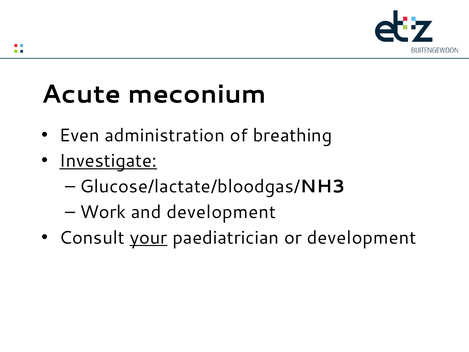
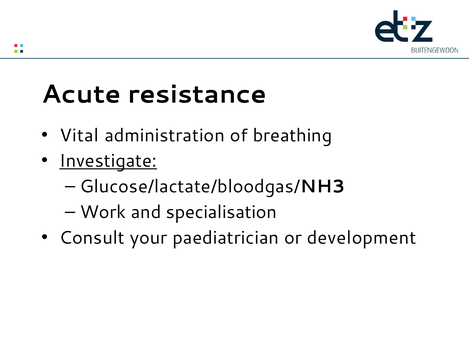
meconium: meconium -> resistance (197, 94)
Even: Even -> Vital (79, 135)
and development: development -> specialisation (221, 212)
your underline: present -> none (149, 238)
